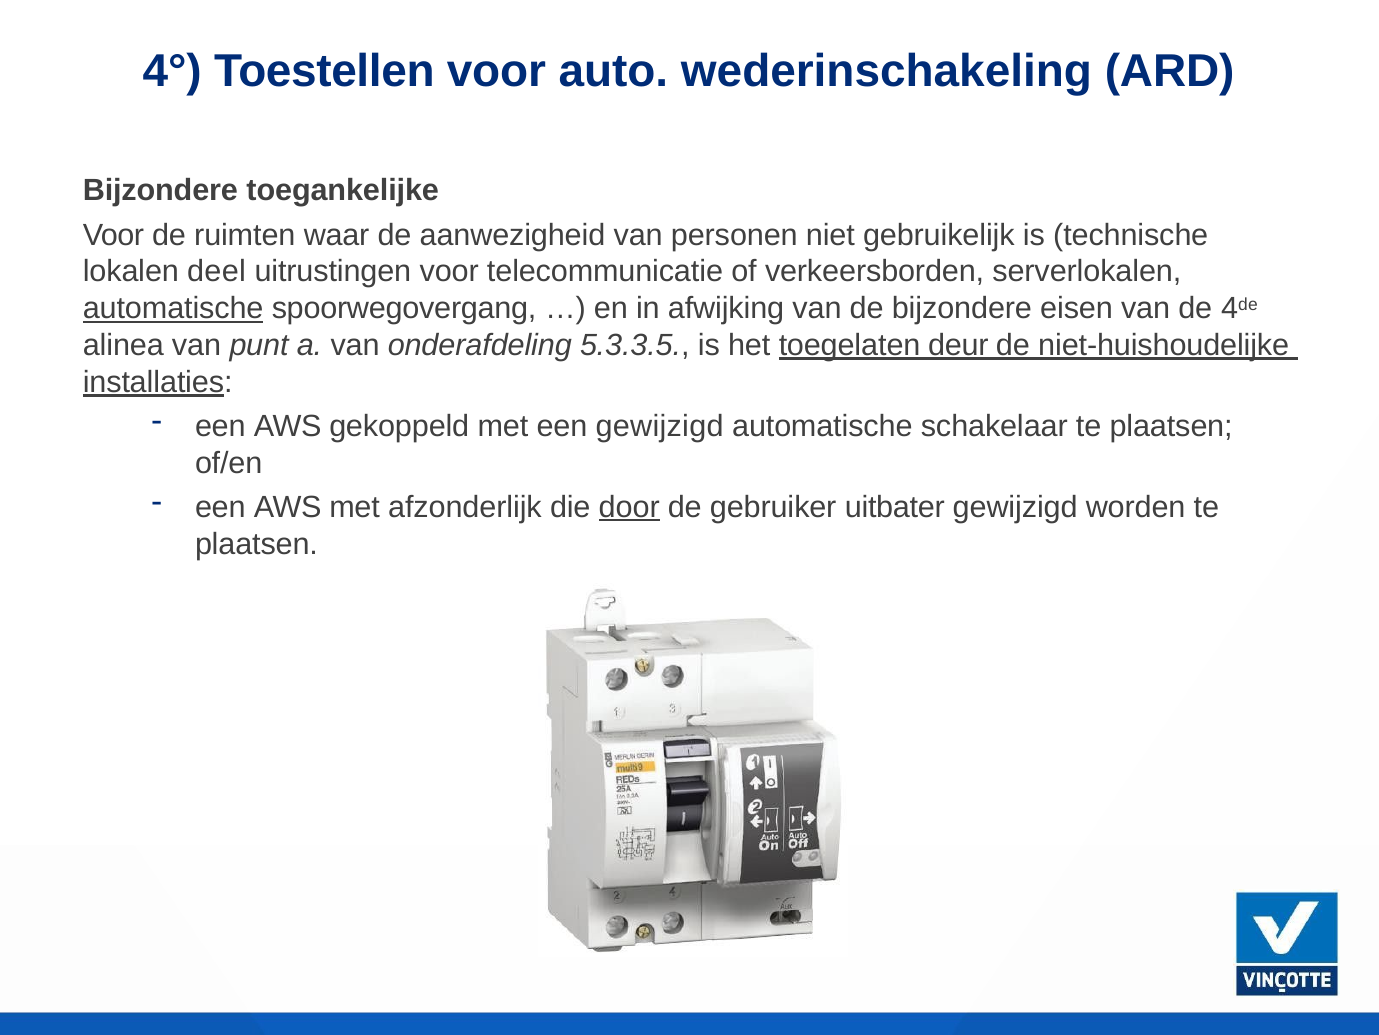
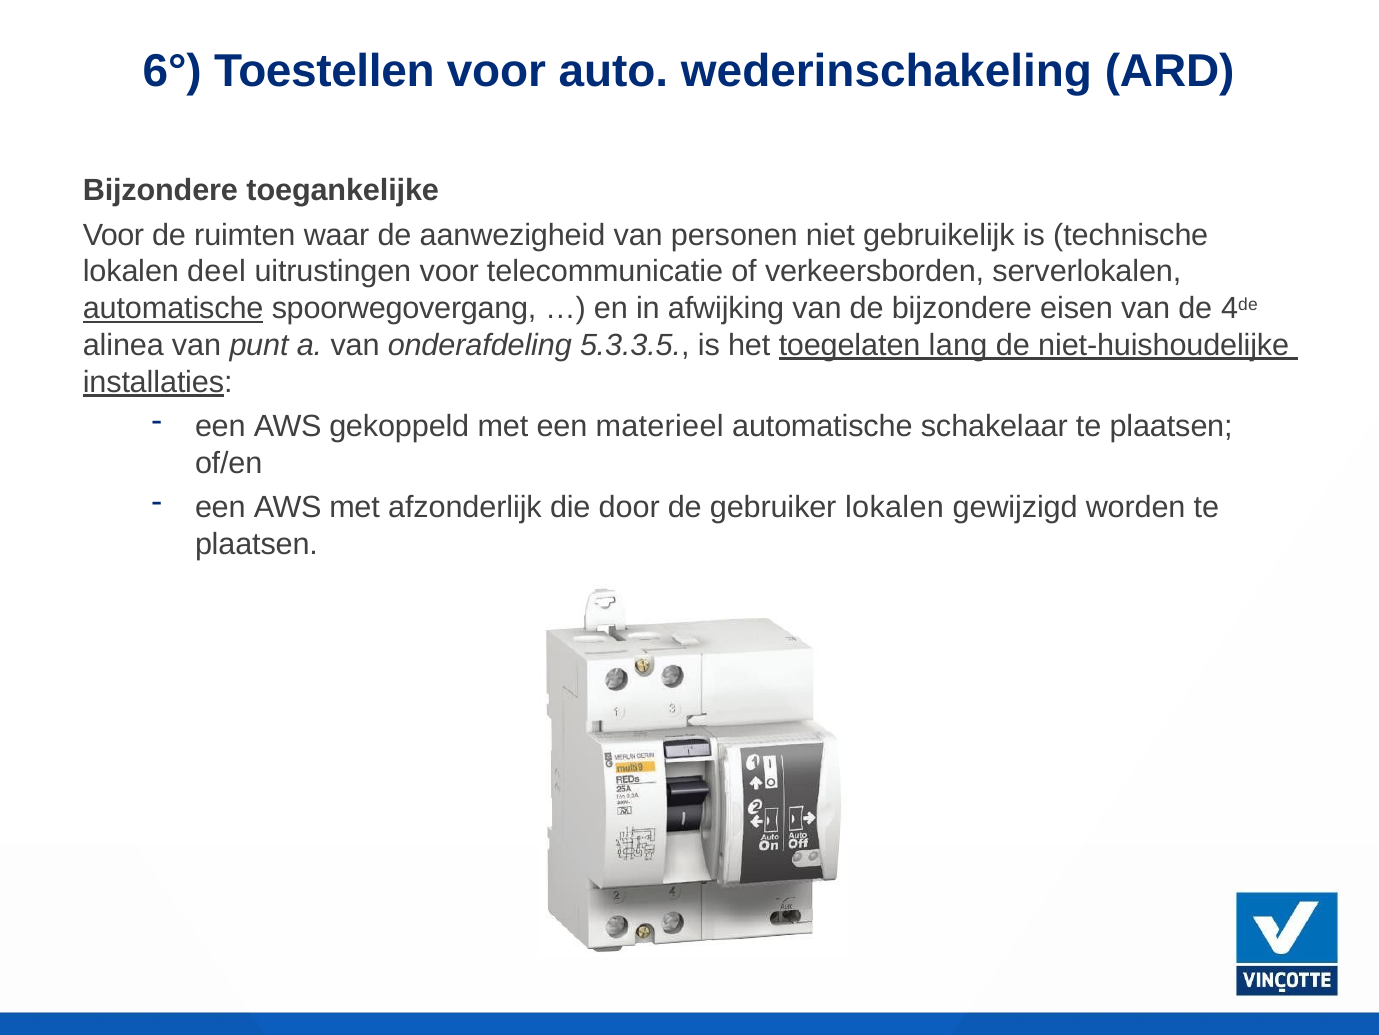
4°: 4° -> 6° (172, 71)
deur: deur -> lang (958, 345)
een gewijzigd: gewijzigd -> materieel (660, 426)
door underline: present -> none (629, 507)
gebruiker uitbater: uitbater -> lokalen (894, 507)
